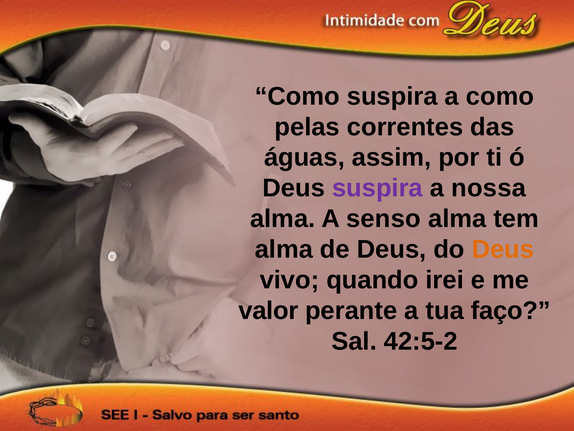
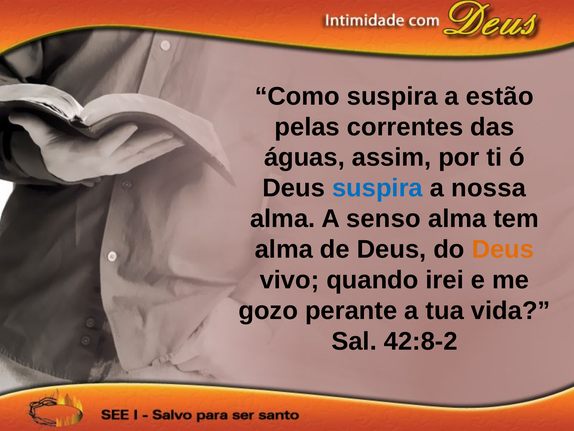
a como: como -> estão (500, 96)
suspira colour: purple -> blue (377, 188)
valor: valor -> gozo (268, 310)
faço: faço -> vida (511, 310)
42:5-2: 42:5-2 -> 42:8-2 (421, 341)
